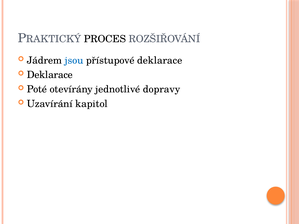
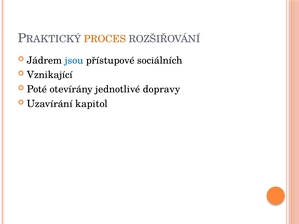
PROCES colour: black -> orange (105, 39)
přístupové deklarace: deklarace -> sociálních (160, 60)
Deklarace: Deklarace -> Vznikající (50, 75)
